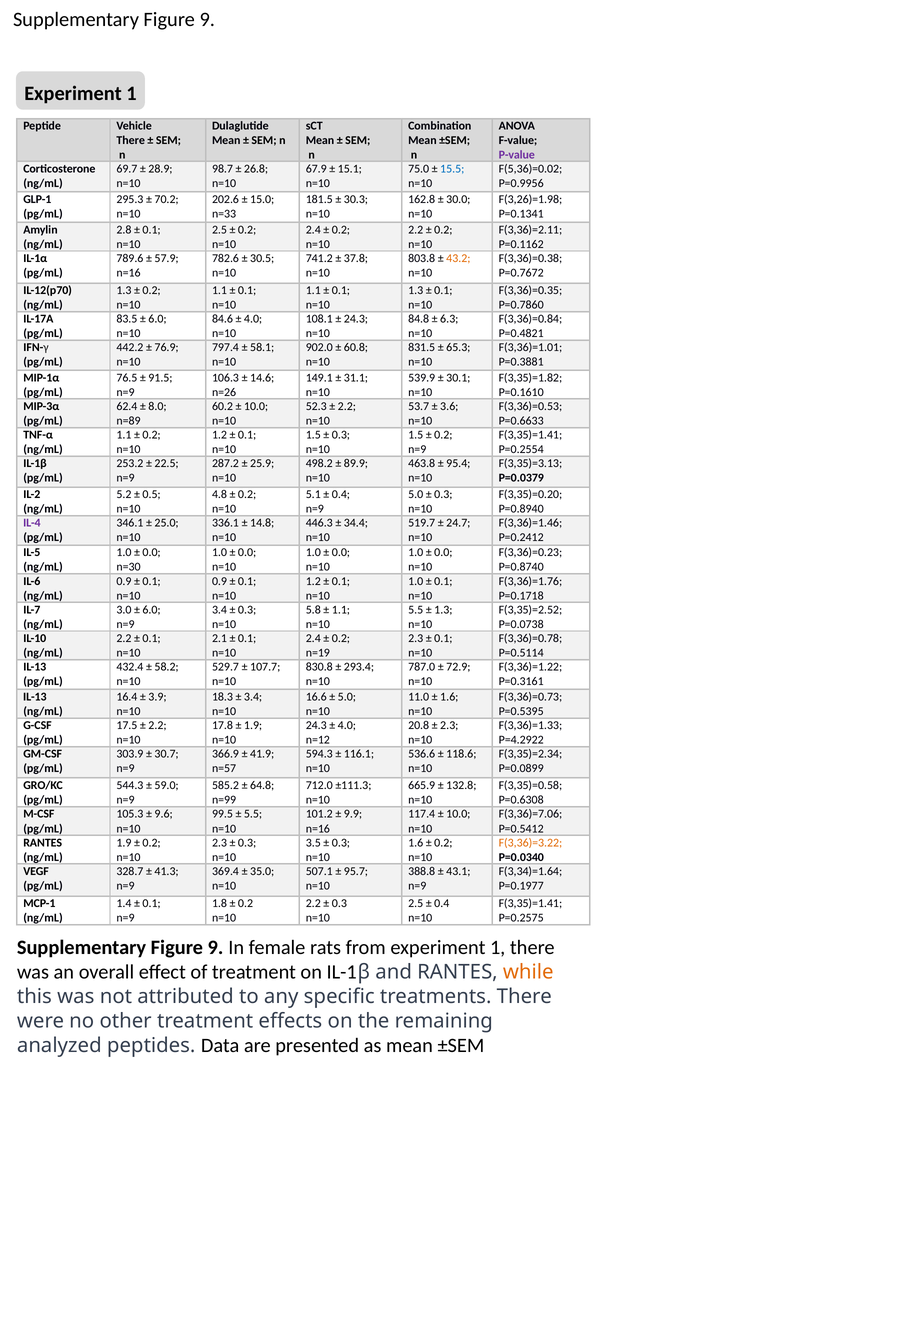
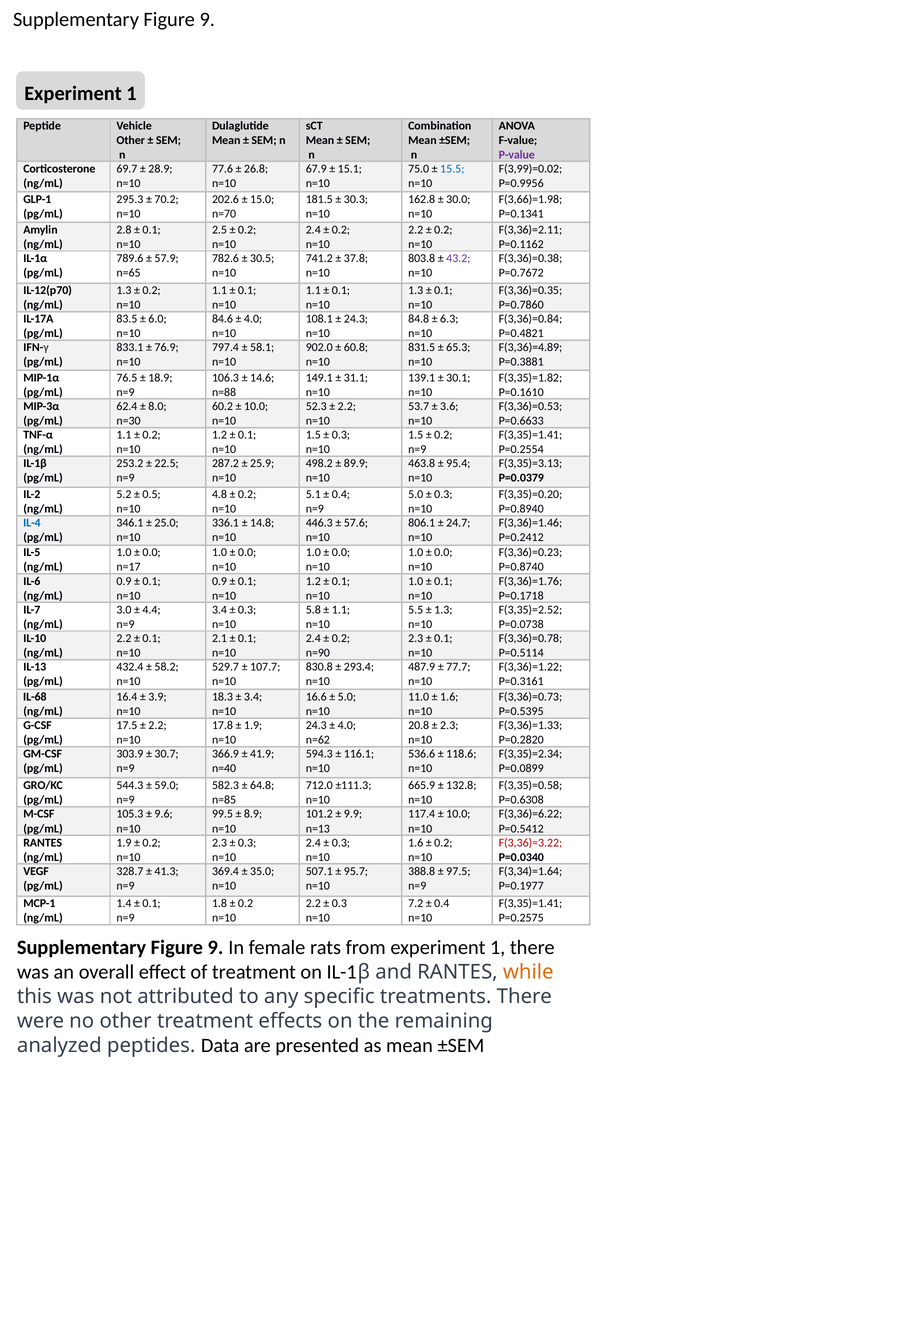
There: There -> Other (131, 140)
98.7: 98.7 -> 77.6 (223, 169)
F(5,36)=0.02: F(5,36)=0.02 -> F(3,99)=0.02 (530, 169)
F(3,26)=1.98: F(3,26)=1.98 -> F(3,66)=1.98 (530, 199)
n=33: n=33 -> n=70 (224, 214)
43.2 colour: orange -> purple (458, 258)
n=16: n=16 -> n=65 (128, 273)
442.2: 442.2 -> 833.1 (130, 348)
F(3,36)=1.01: F(3,36)=1.01 -> F(3,36)=4.89 (530, 348)
91.5: 91.5 -> 18.9 (160, 378)
539.9: 539.9 -> 139.1 (422, 378)
n=26: n=26 -> n=88 (224, 392)
n=89: n=89 -> n=30 (128, 421)
IL-4 colour: purple -> blue (32, 523)
34.4: 34.4 -> 57.6 (356, 523)
519.7: 519.7 -> 806.1 (422, 523)
n=30: n=30 -> n=17 (128, 567)
6.0: 6.0 -> 4.4 (152, 610)
n=19: n=19 -> n=90 (318, 653)
787.0: 787.0 -> 487.9 (422, 667)
72.9: 72.9 -> 77.7 (458, 667)
IL-13: IL-13 -> IL-68 (35, 697)
n=12: n=12 -> n=62 (318, 740)
P=4.2922: P=4.2922 -> P=0.2820 (521, 740)
n=57: n=57 -> n=40 (224, 769)
585.2: 585.2 -> 582.3 (225, 785)
n=99: n=99 -> n=85 (224, 800)
5.5: 5.5 -> 8.9 (253, 814)
F(3,36)=7.06: F(3,36)=7.06 -> F(3,36)=6.22 (530, 814)
n=16: n=16 -> n=13 (318, 829)
3.5: 3.5 -> 2.4 (313, 843)
F(3,36)=3.22 colour: orange -> red (530, 843)
43.1: 43.1 -> 97.5 (458, 872)
2.5: 2.5 -> 7.2 (416, 904)
